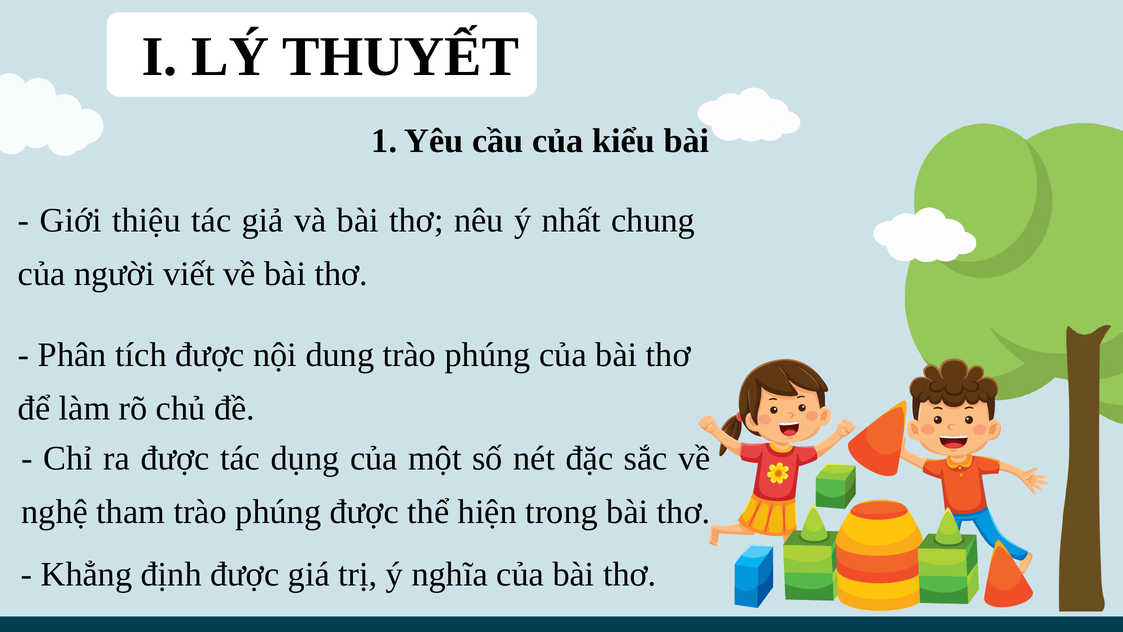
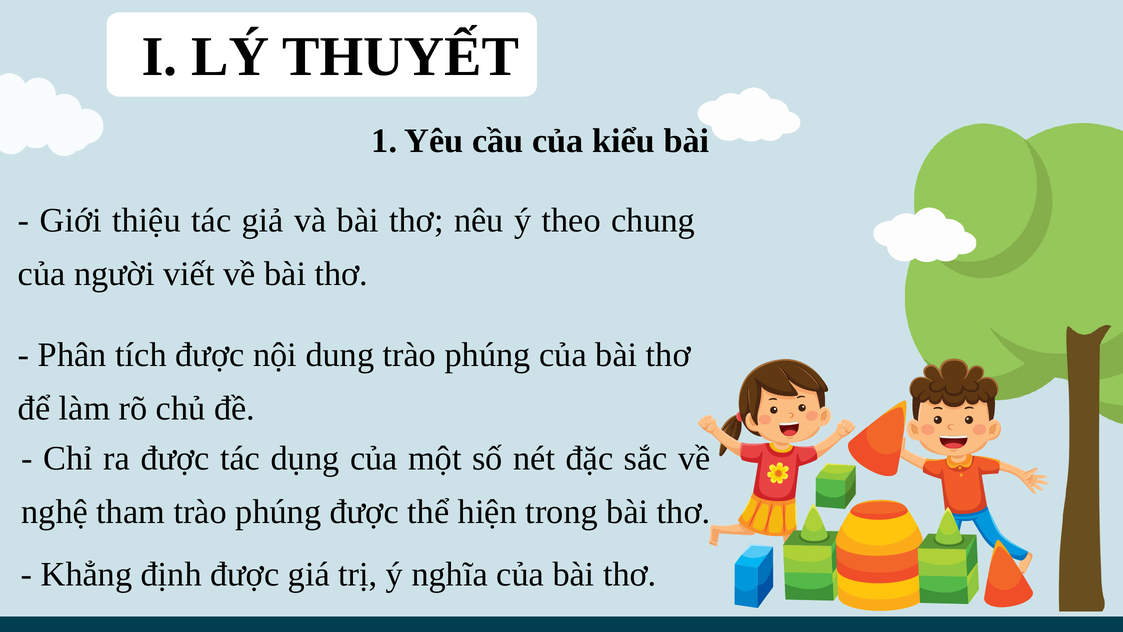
nhất: nhất -> theo (571, 220)
